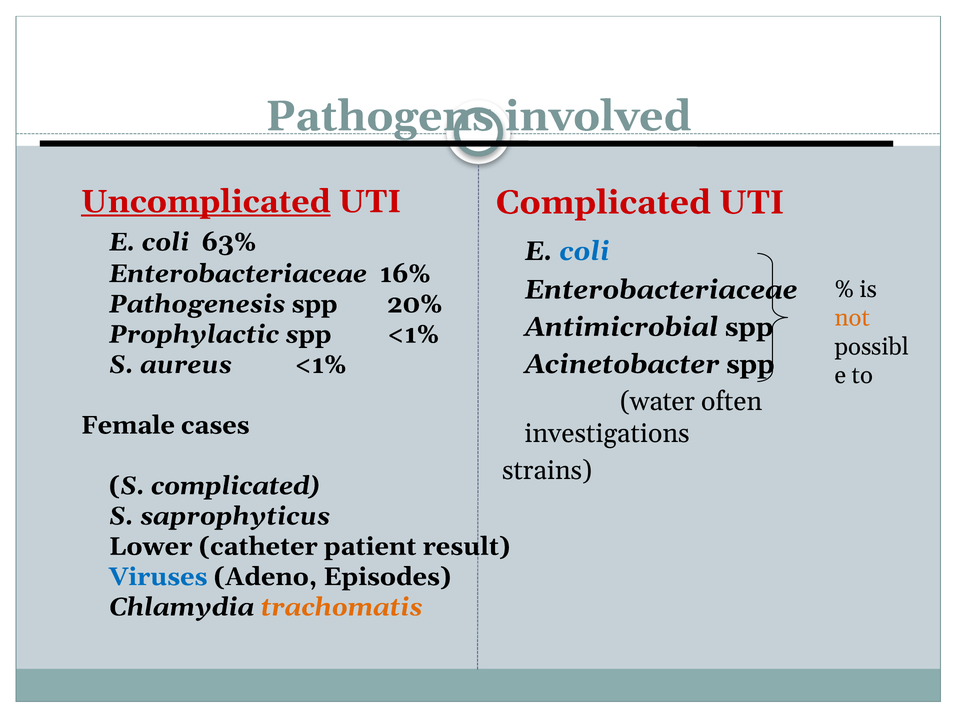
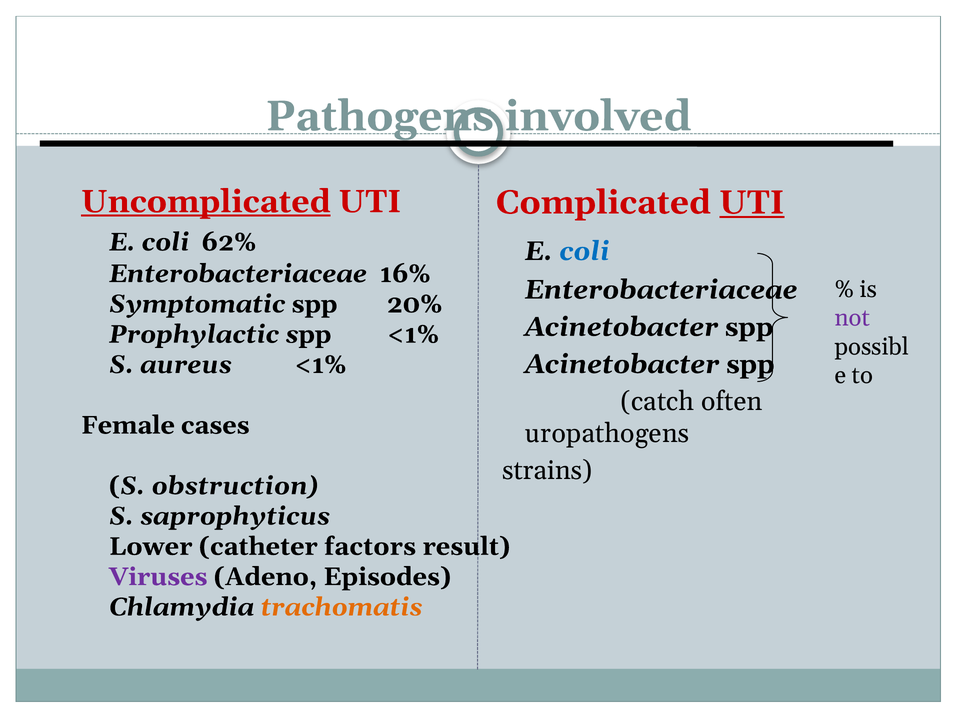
UTI underline: none -> present (752, 202)
63%: 63% -> 62% (229, 242)
Pathogenesis: Pathogenesis -> Symptomatic (197, 304)
not colour: orange -> purple (852, 318)
Antimicrobial: Antimicrobial -> Acinetobacter (621, 327)
water: water -> catch (658, 401)
investigations: investigations -> uropathogens (607, 433)
S complicated: complicated -> obstruction (235, 486)
patient: patient -> factors (370, 546)
Viruses colour: blue -> purple (158, 577)
